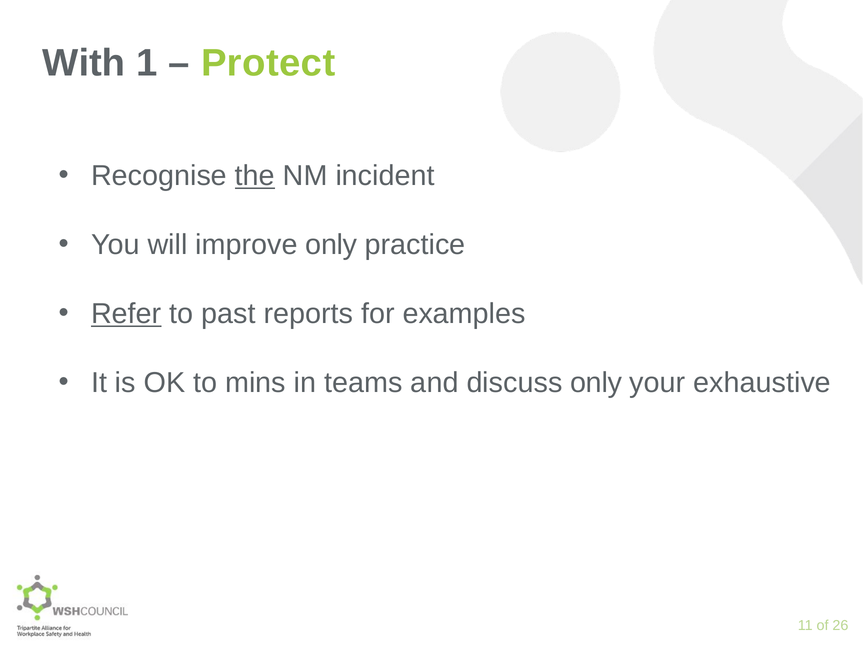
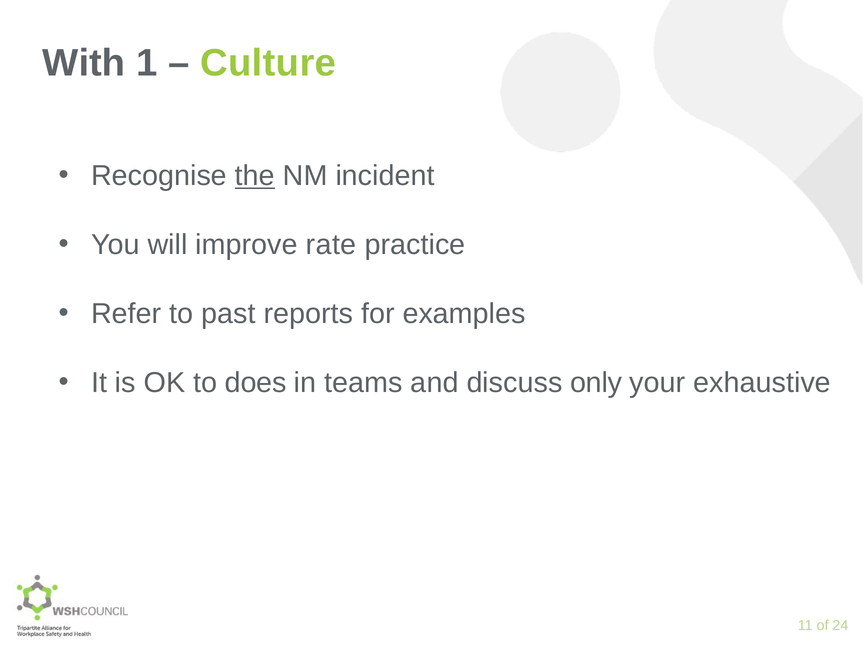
Protect: Protect -> Culture (268, 63)
improve only: only -> rate (331, 245)
Refer underline: present -> none (126, 314)
mins: mins -> does (256, 383)
26: 26 -> 24 (840, 626)
